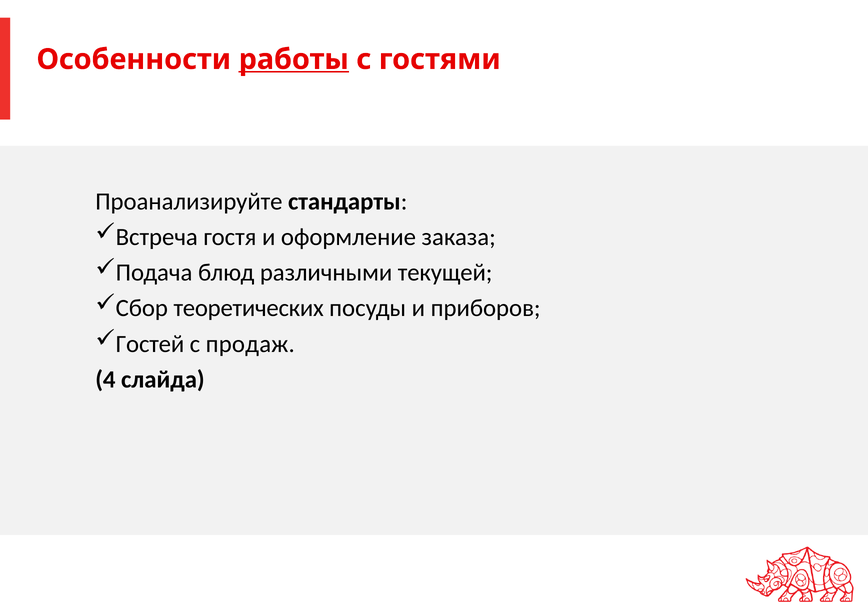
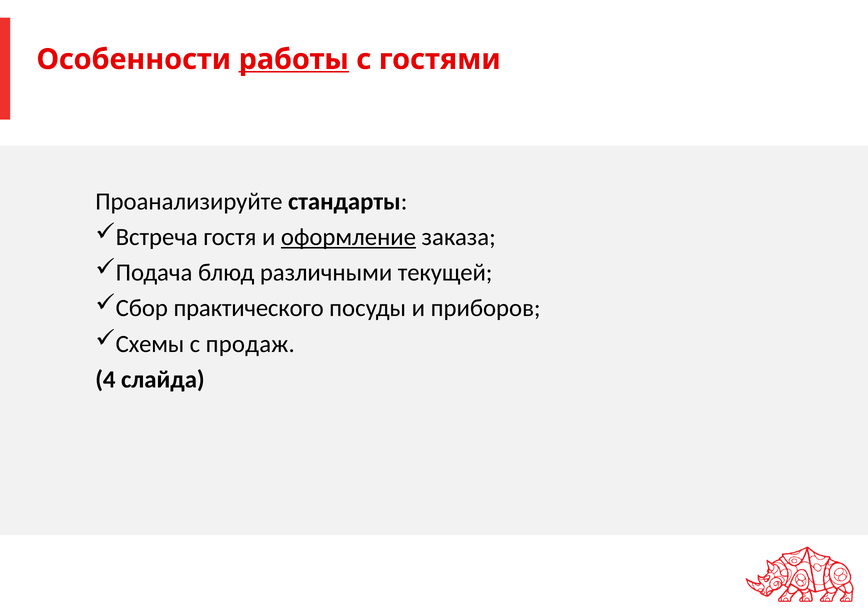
оформление underline: none -> present (348, 237)
теоретических: теоретических -> практического (249, 308)
Гостей: Гостей -> Схемы (150, 344)
